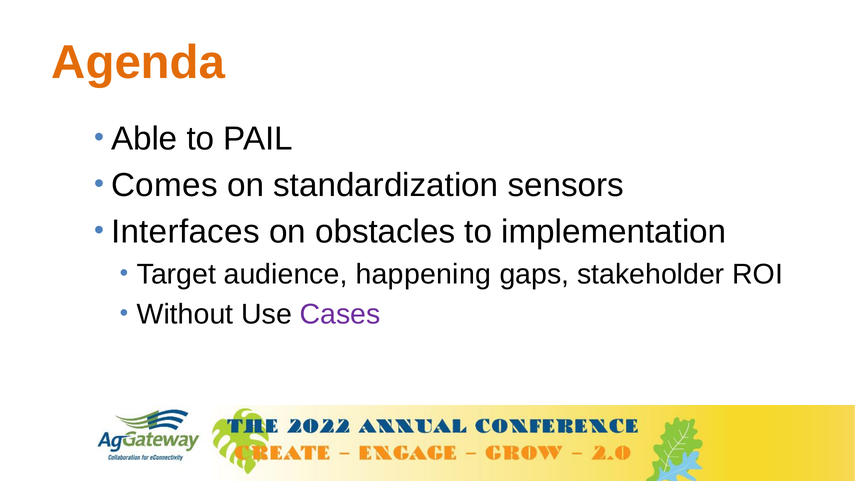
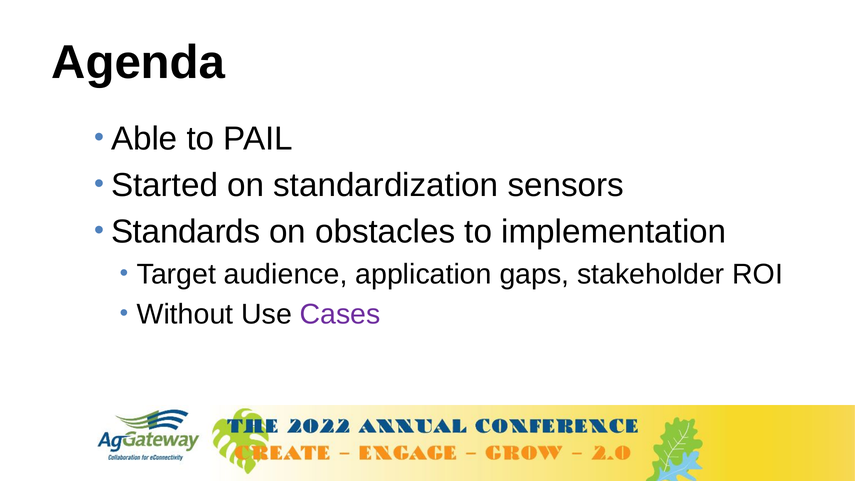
Agenda colour: orange -> black (138, 63)
Comes: Comes -> Started (165, 185)
Interfaces: Interfaces -> Standards (186, 232)
happening: happening -> application (423, 274)
